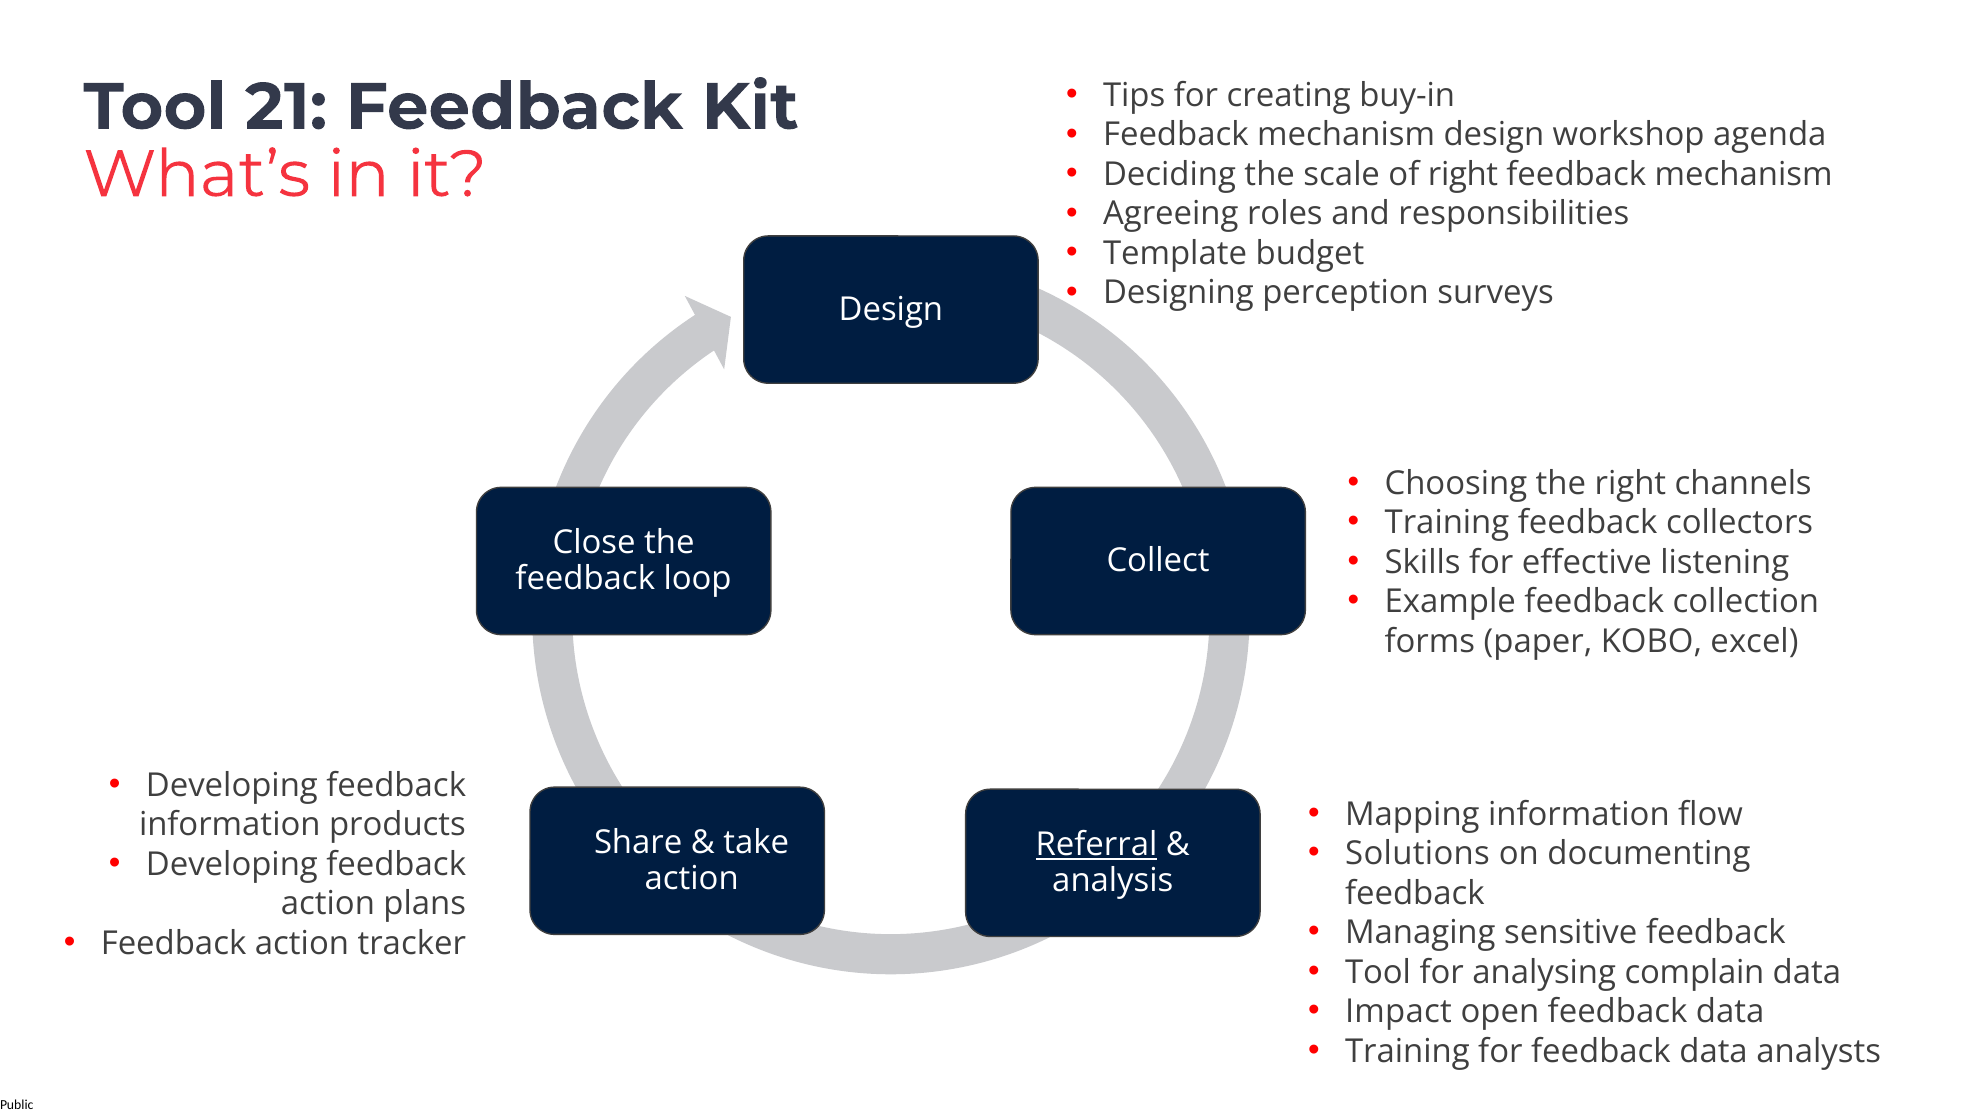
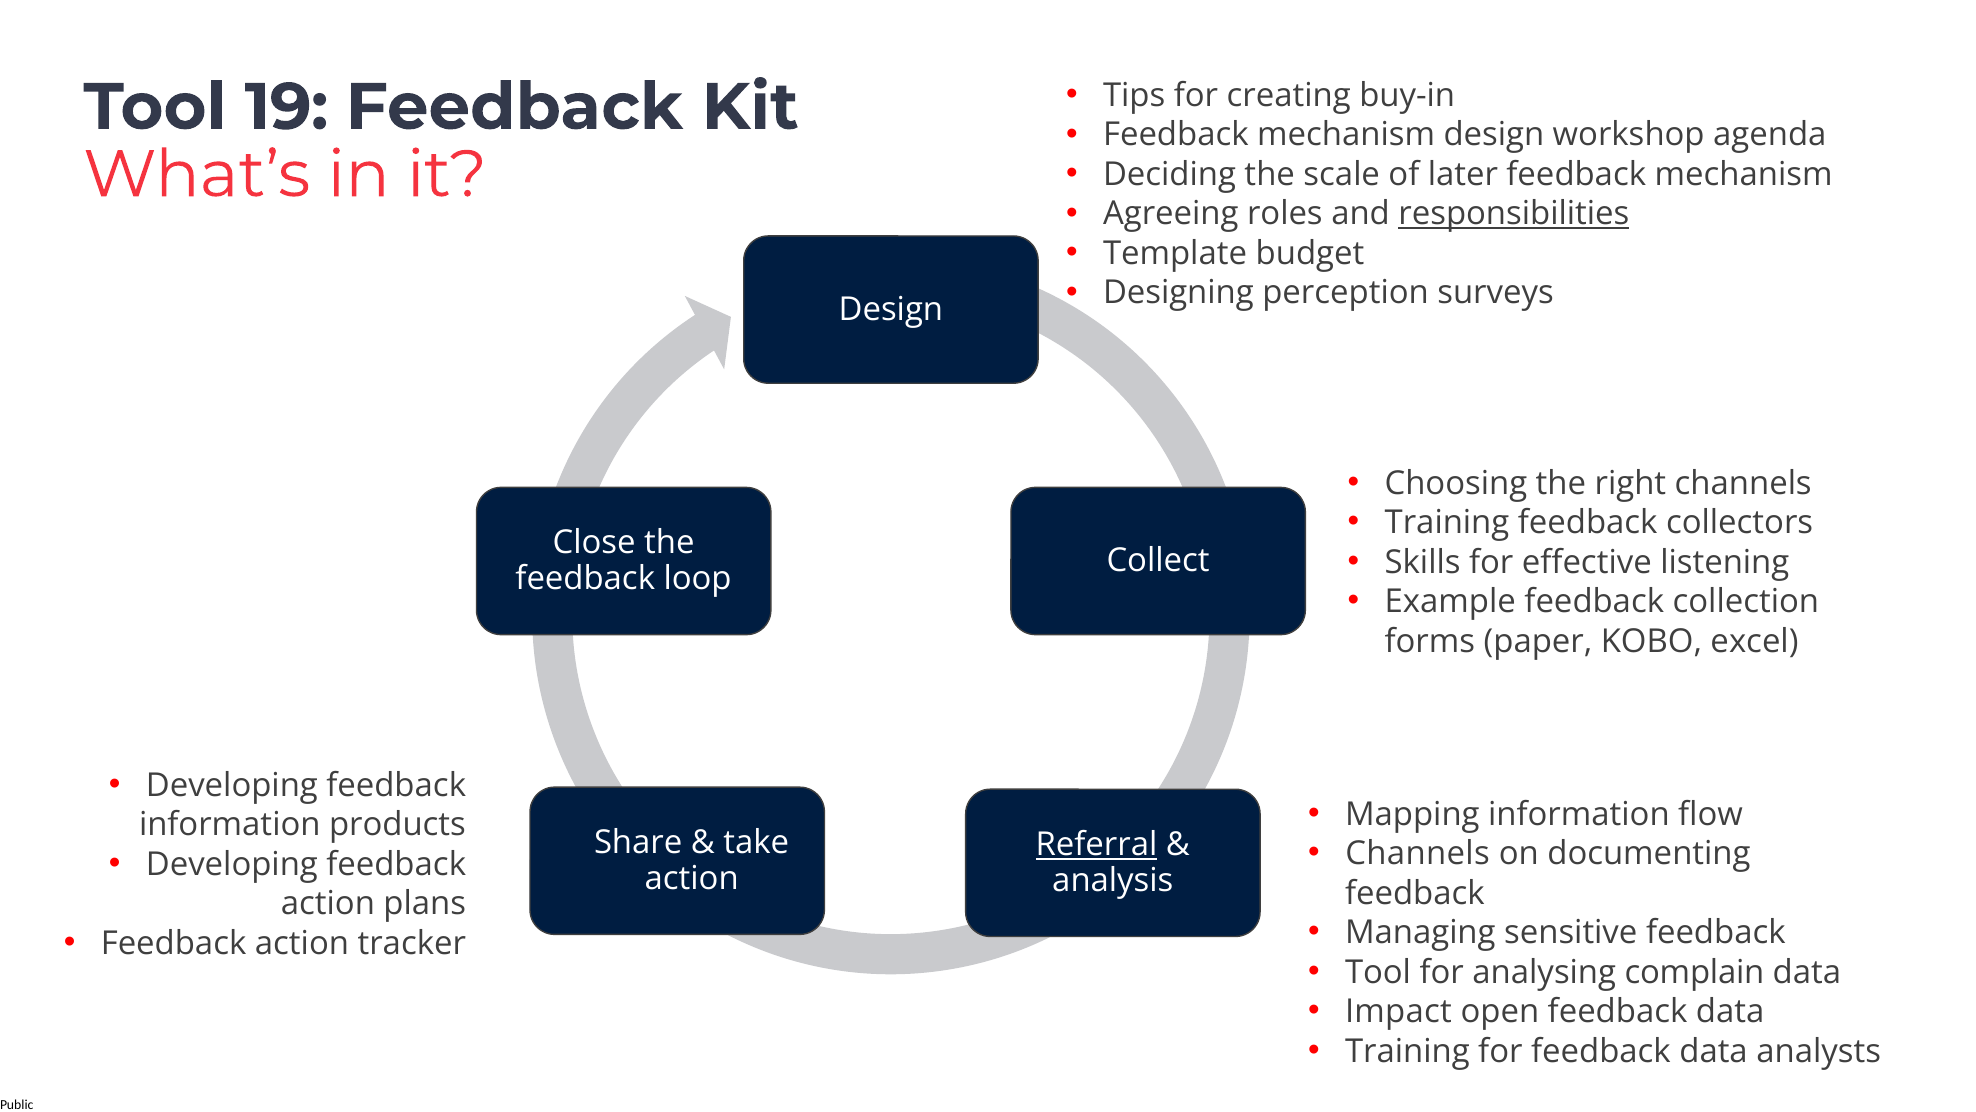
21: 21 -> 19 (286, 107)
of right: right -> later (1463, 174)
responsibilities underline: none -> present (1514, 214)
Solutions: Solutions -> Channels (1418, 853)
